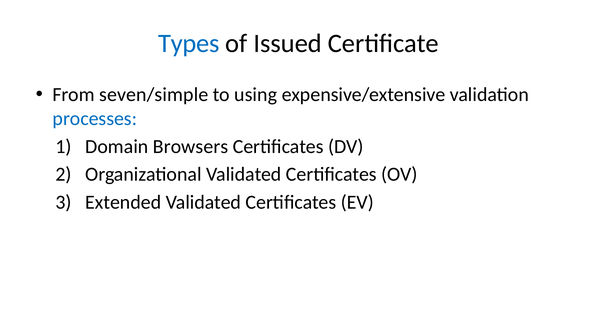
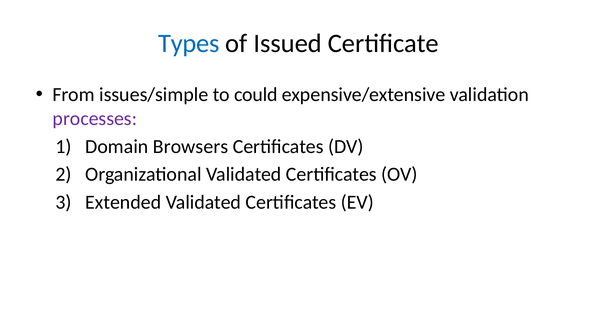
seven/simple: seven/simple -> issues/simple (154, 95)
using: using -> could (256, 95)
processes colour: blue -> purple (95, 119)
